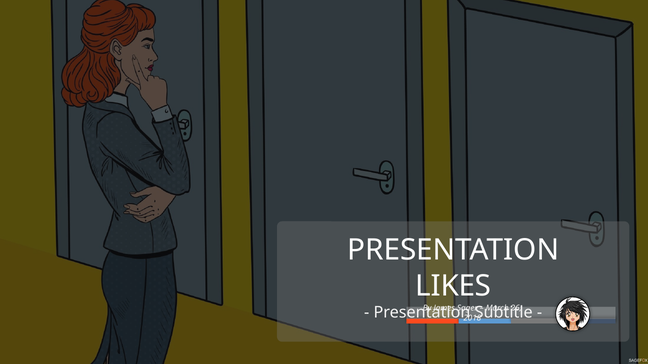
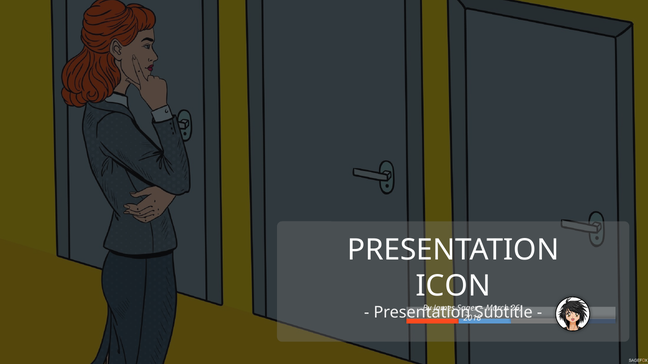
LIKES: LIKES -> ICON (453, 286)
